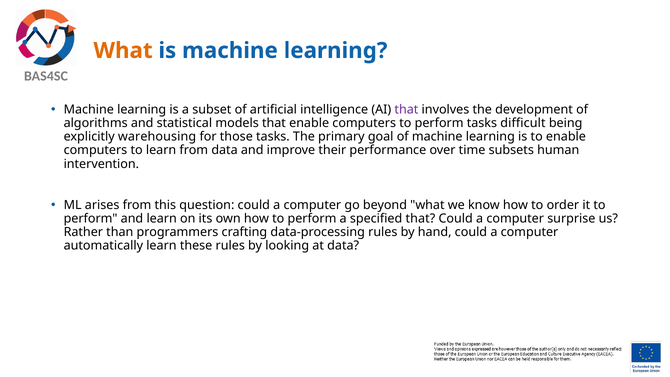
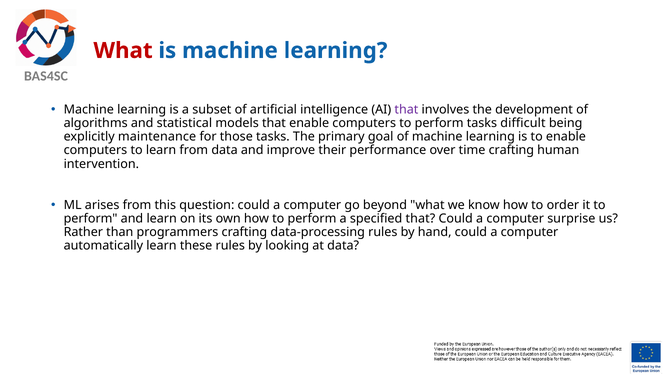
What colour: orange -> red (123, 51)
warehousing: warehousing -> maintenance (157, 137)
time subsets: subsets -> crafting (511, 150)
